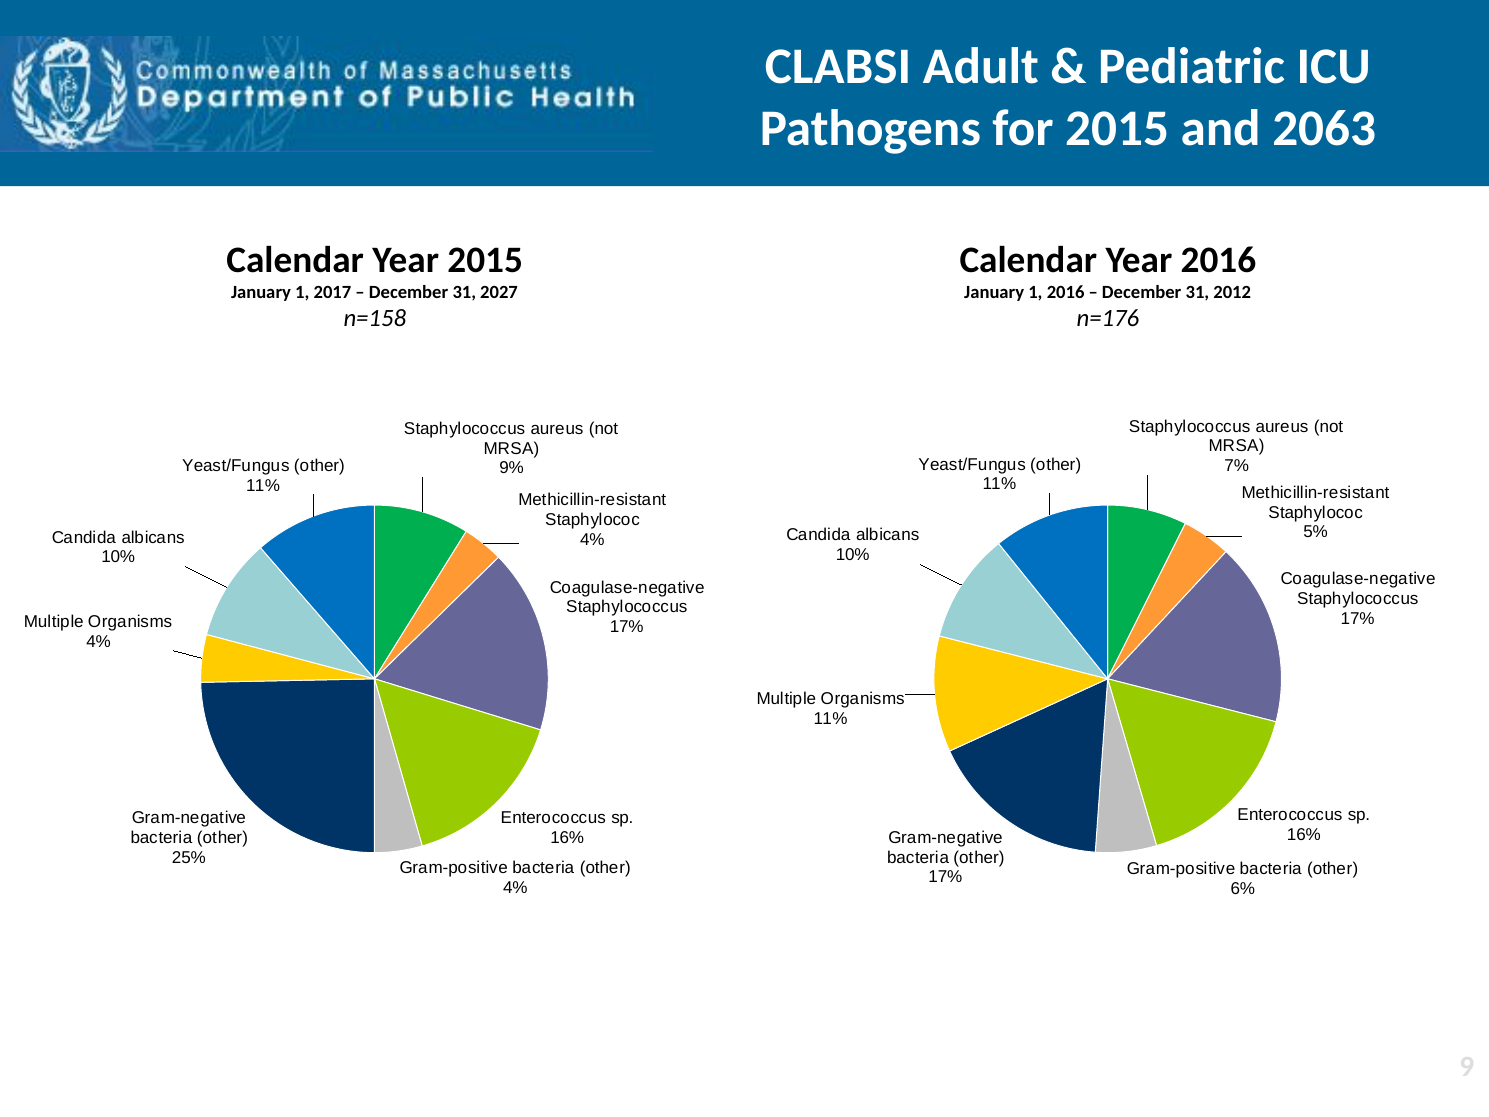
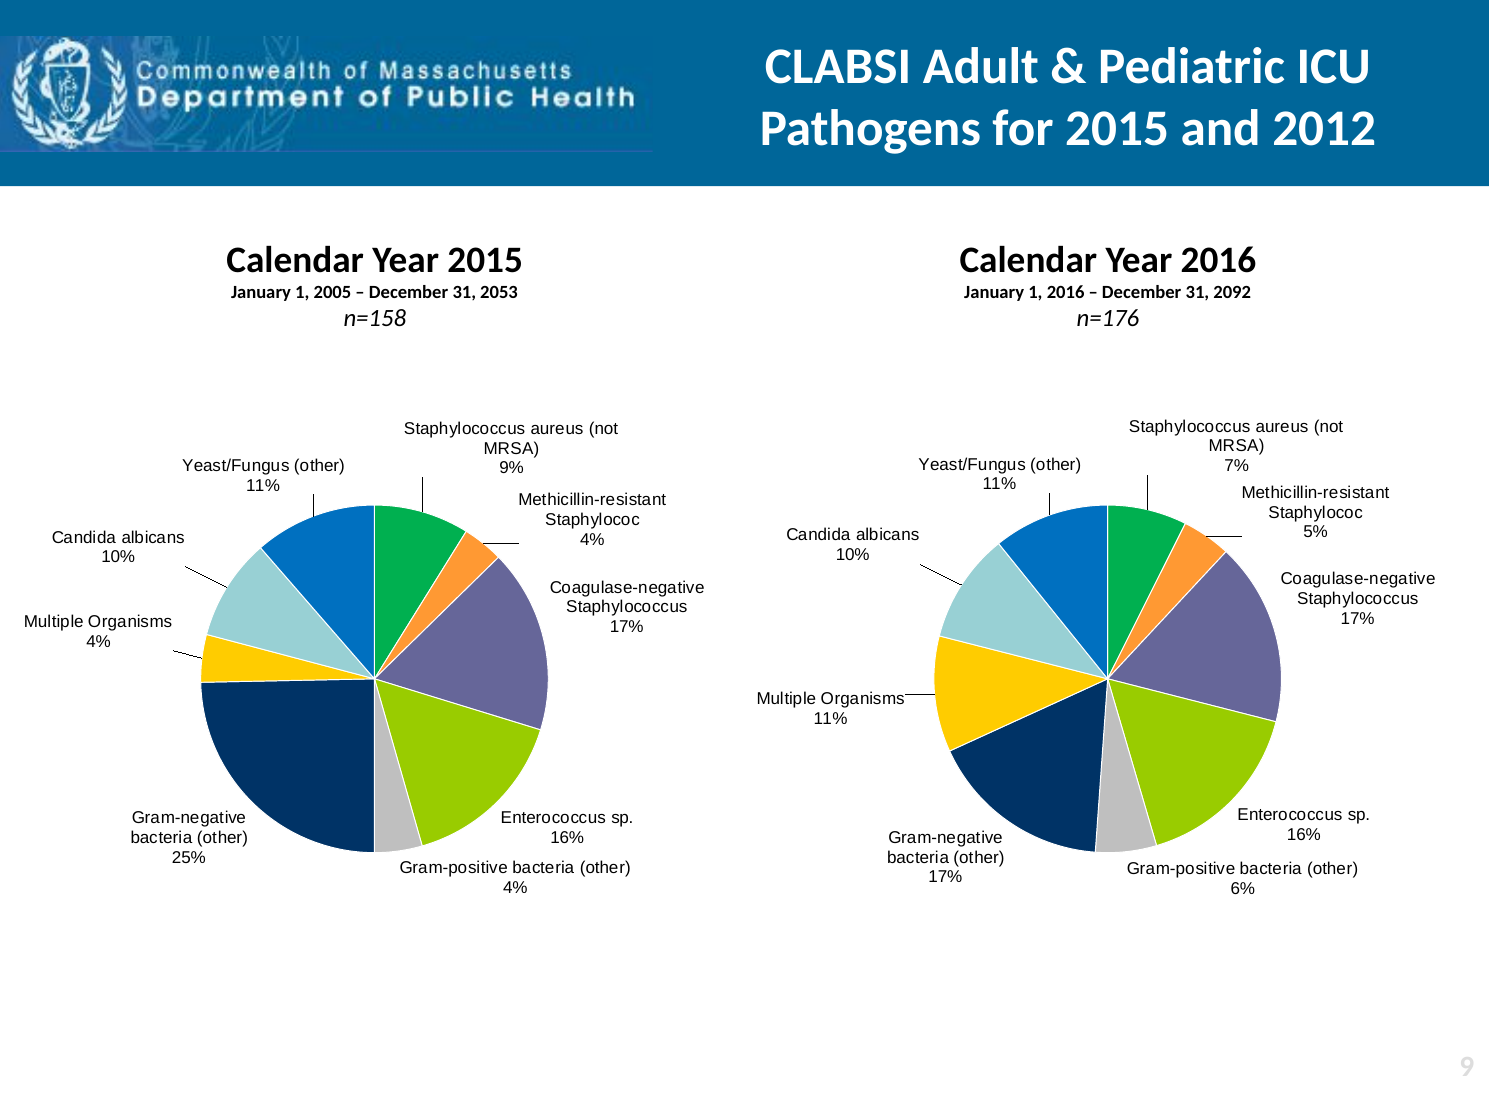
2063: 2063 -> 2012 (1324, 128)
2017: 2017 -> 2005 (332, 292)
2027: 2027 -> 2053 (499, 292)
2012: 2012 -> 2092 (1232, 292)
